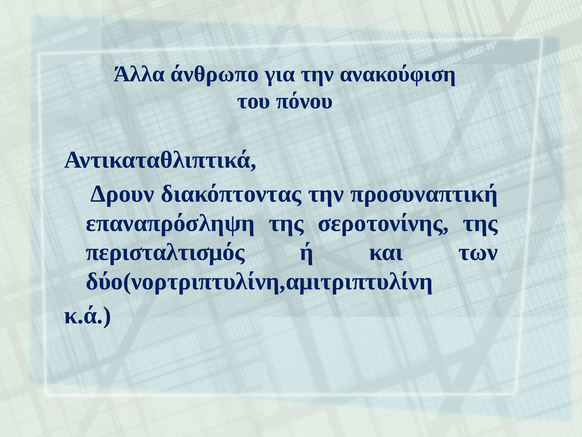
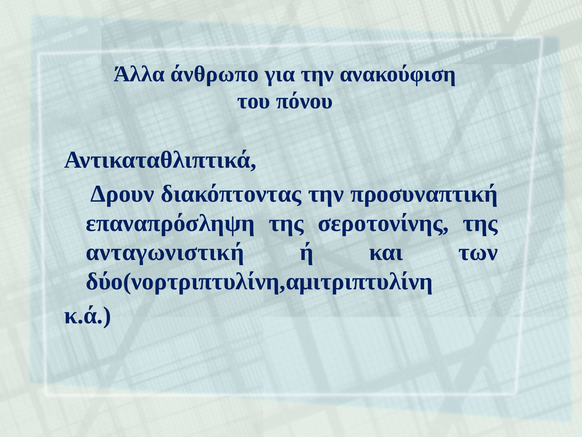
περισταλτισμός: περισταλτισμός -> ανταγωνιστική (165, 252)
